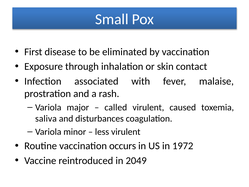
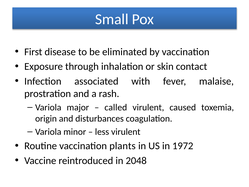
saliva: saliva -> origin (46, 118)
occurs: occurs -> plants (122, 146)
2049: 2049 -> 2048 (136, 160)
